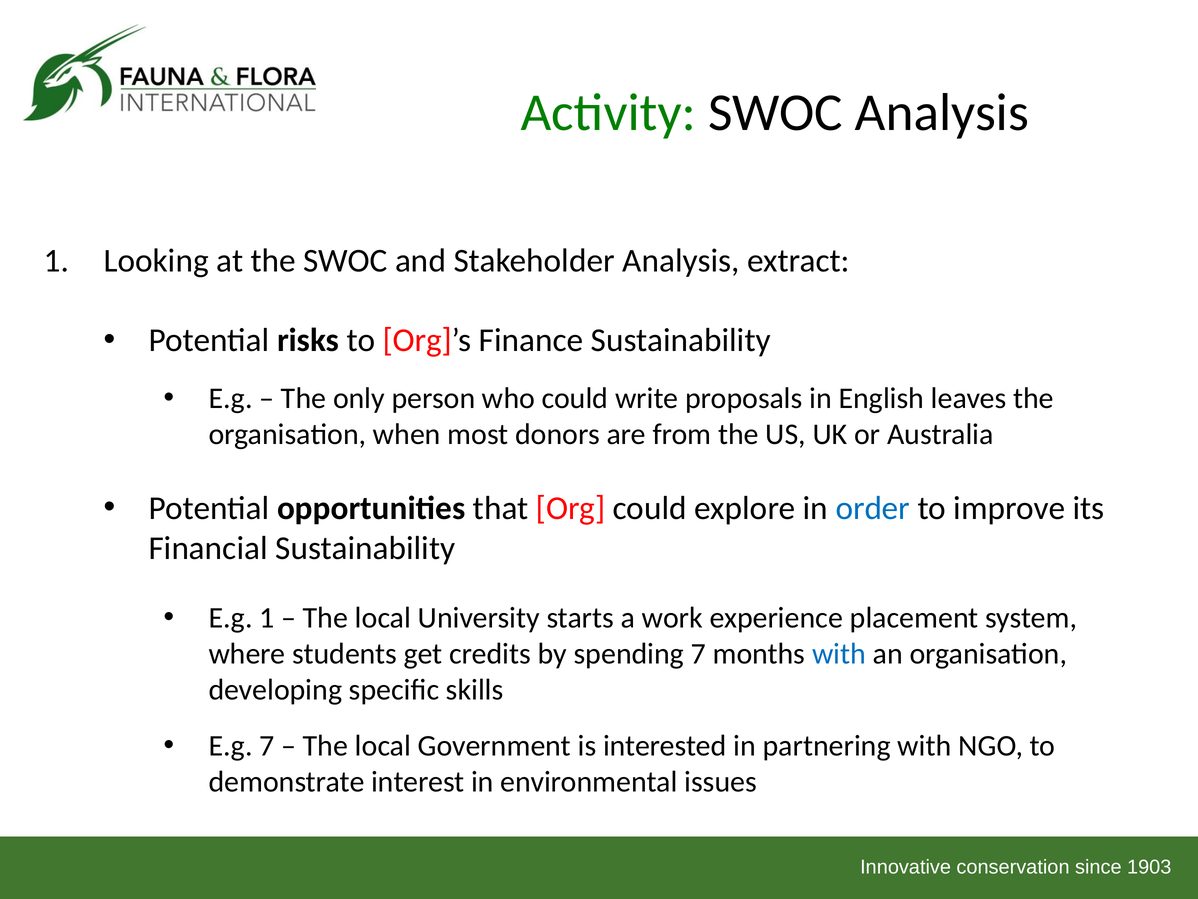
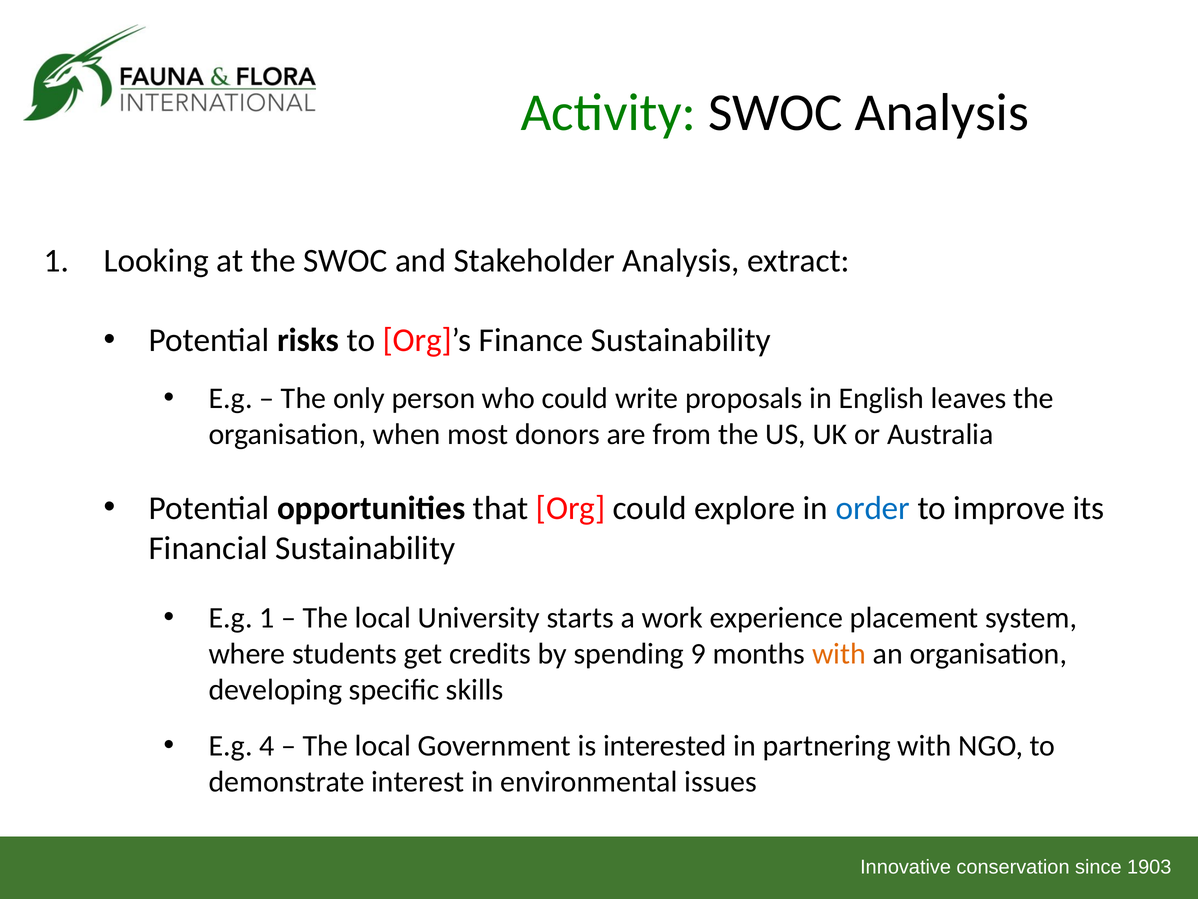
spending 7: 7 -> 9 (698, 654)
with colour: blue -> orange (839, 654)
E.g 7: 7 -> 4 (267, 745)
